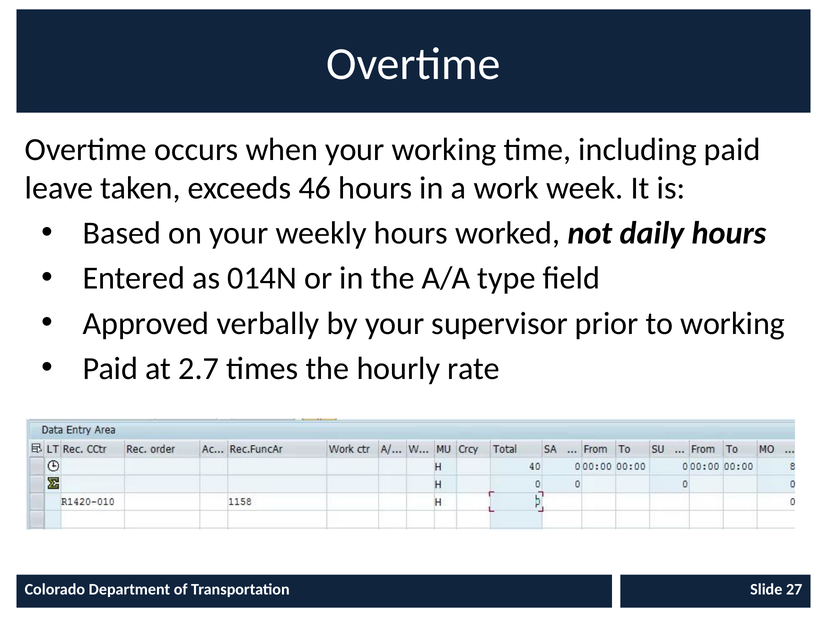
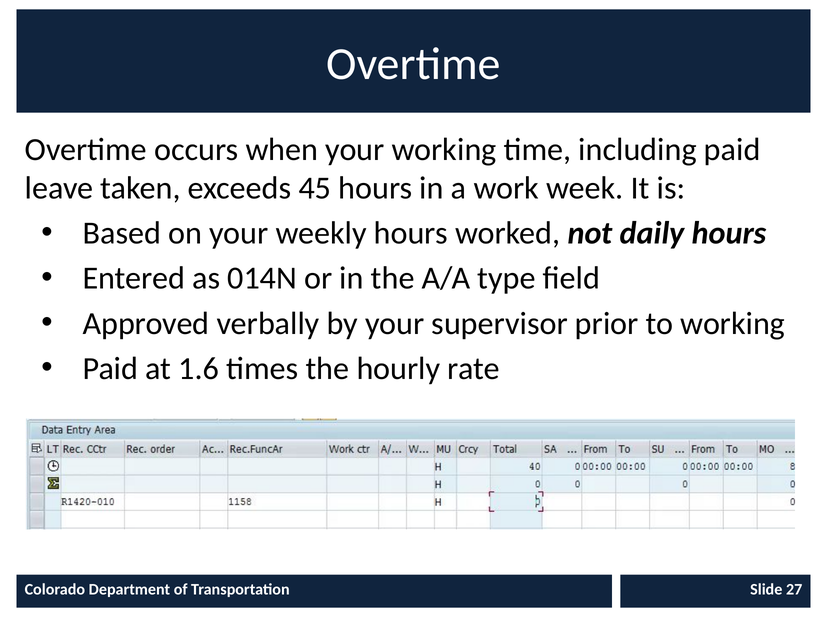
46: 46 -> 45 (315, 188)
2.7: 2.7 -> 1.6 (199, 369)
